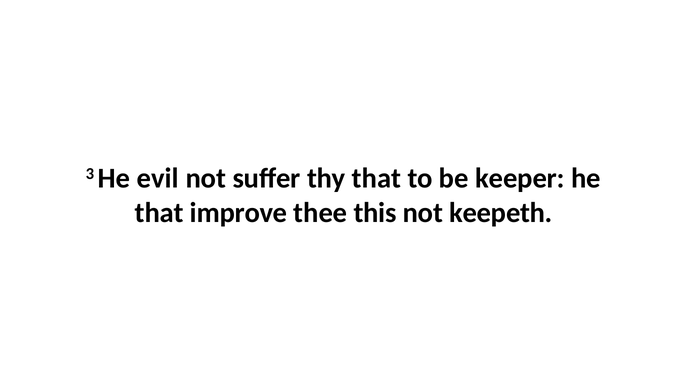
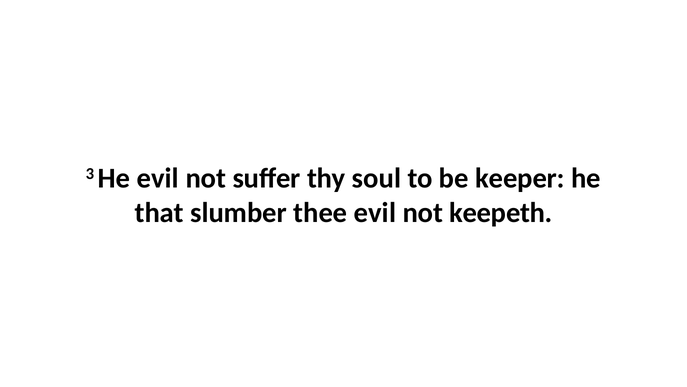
thy that: that -> soul (376, 178)
improve: improve -> slumber (239, 212)
thee this: this -> evil (375, 212)
